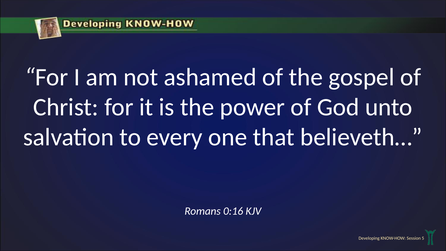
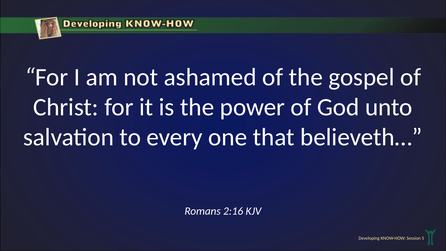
0:16: 0:16 -> 2:16 (233, 211)
